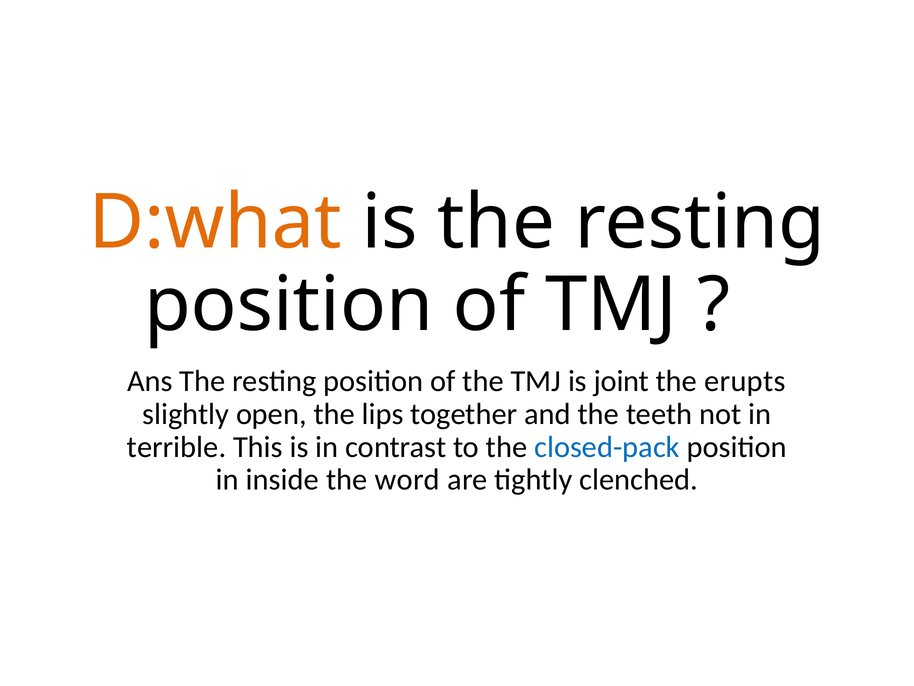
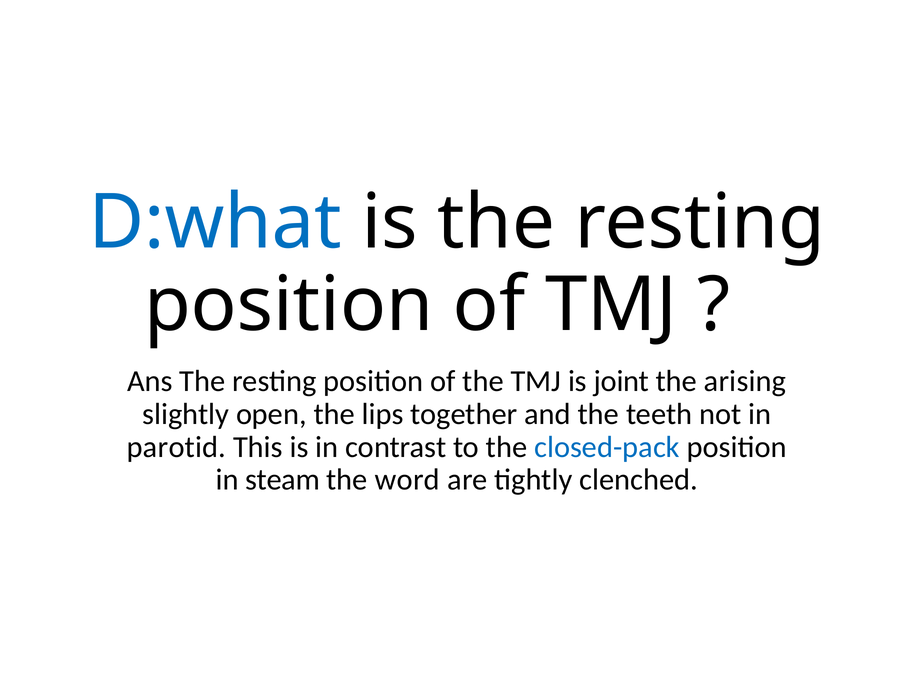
D:what colour: orange -> blue (215, 222)
erupts: erupts -> arising (745, 381)
terrible: terrible -> parotid (176, 447)
inside: inside -> steam (283, 480)
